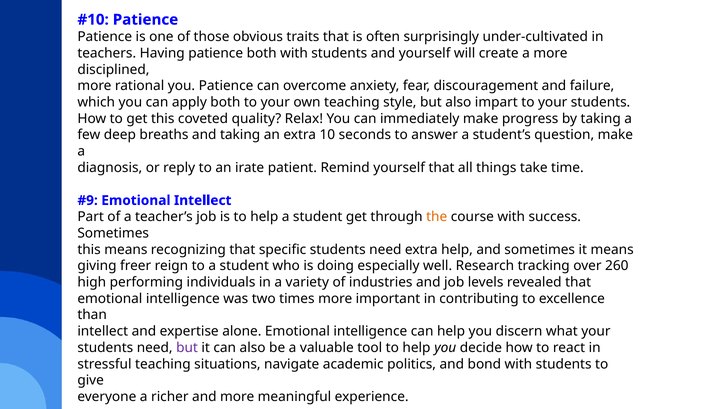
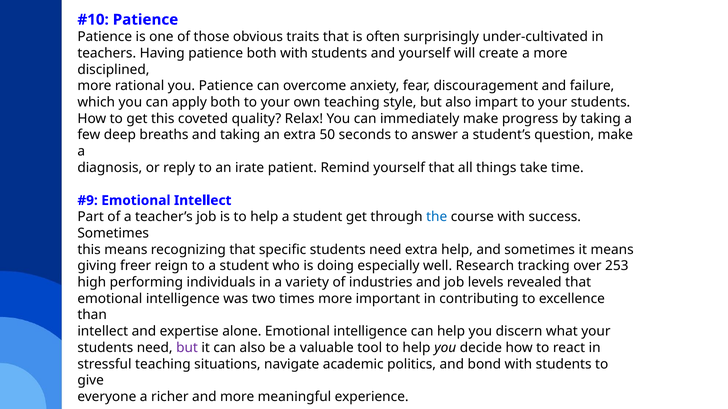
10: 10 -> 50 (327, 135)
the colour: orange -> blue (437, 217)
260: 260 -> 253 (617, 266)
